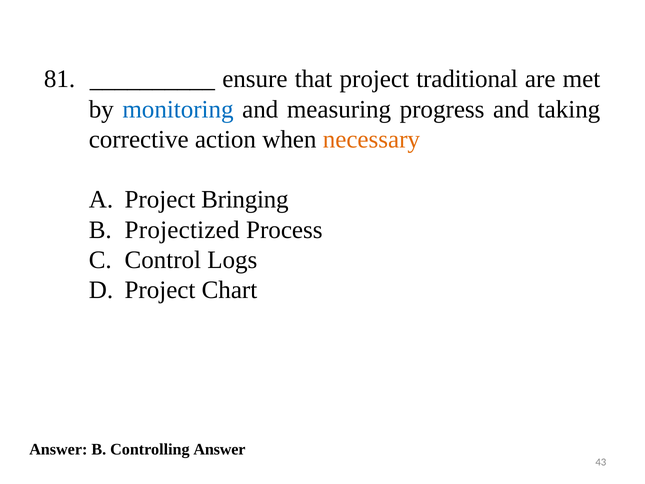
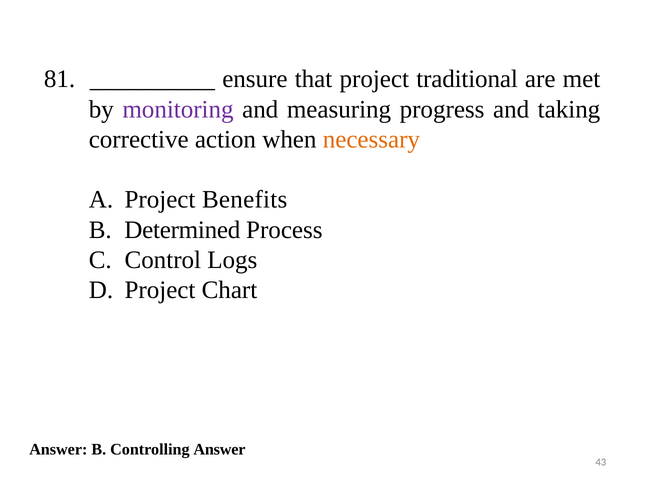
monitoring colour: blue -> purple (178, 109)
Bringing: Bringing -> Benefits (245, 200)
Projectized: Projectized -> Determined (182, 230)
